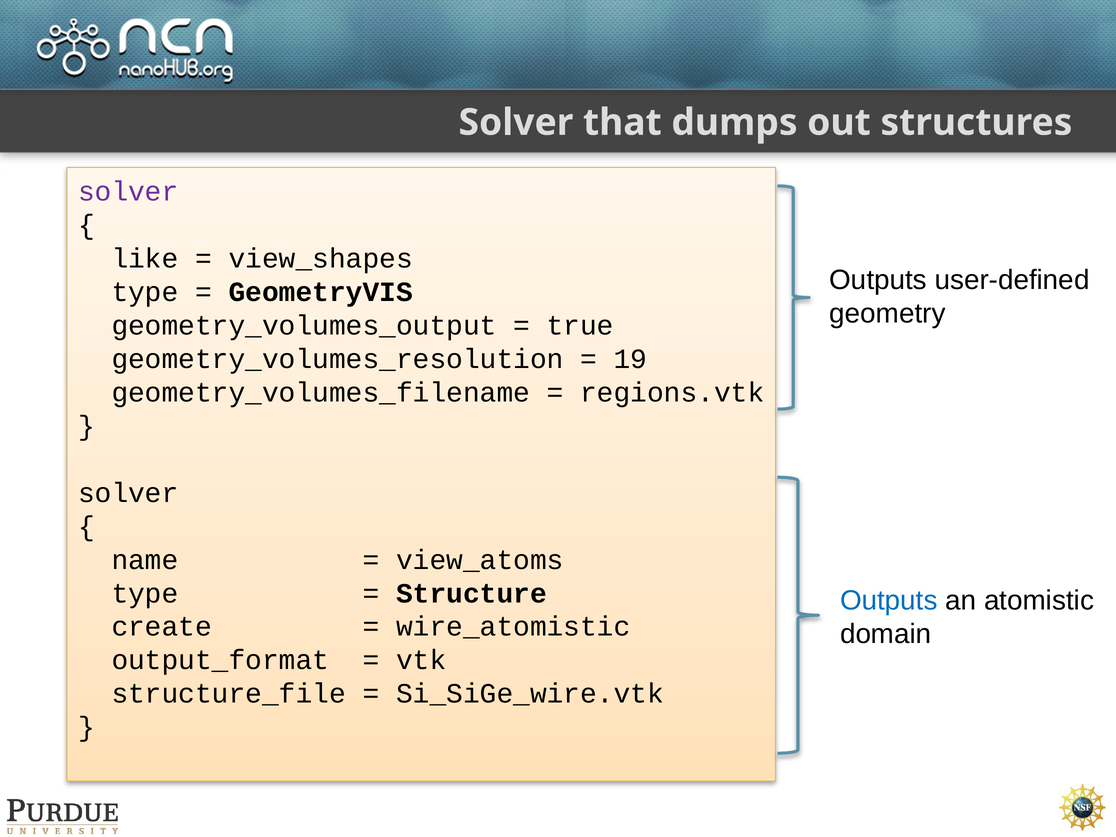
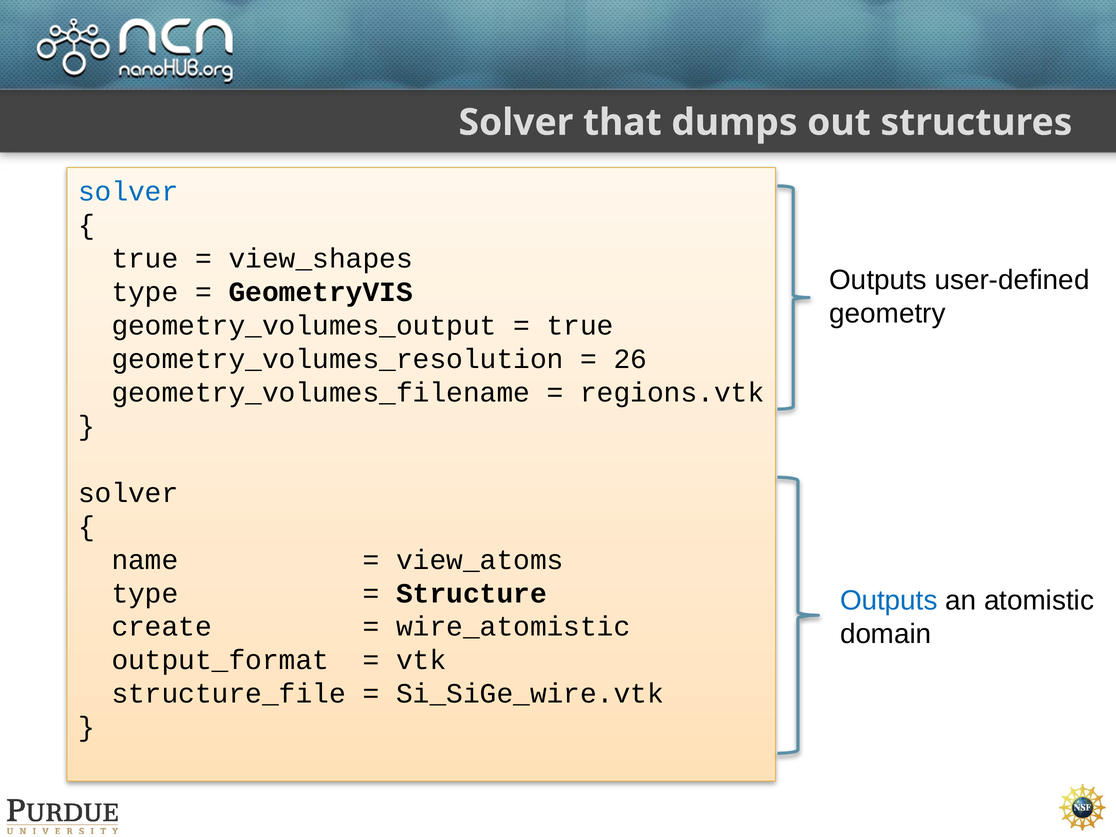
solver colour: purple -> blue (128, 192)
like: like -> true (145, 259)
19: 19 -> 26 (630, 359)
